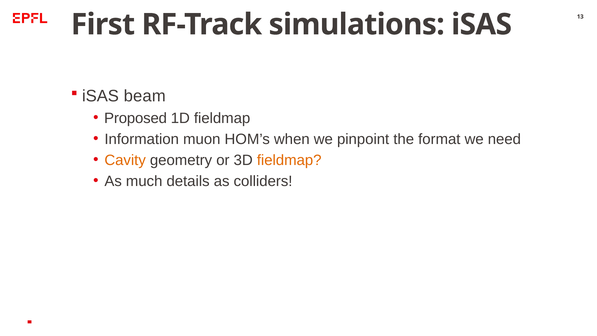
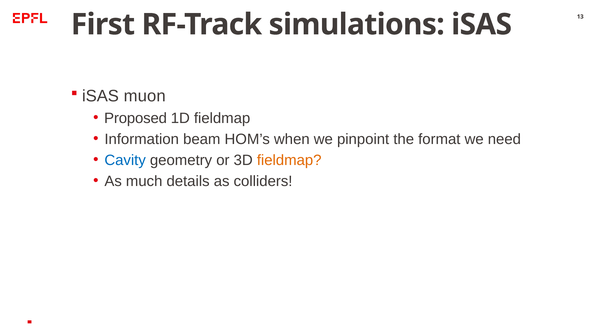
beam: beam -> muon (145, 96)
muon: muon -> beam (202, 139)
Cavity colour: orange -> blue (125, 160)
